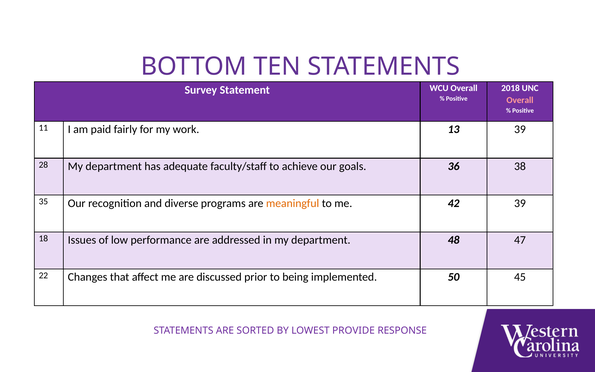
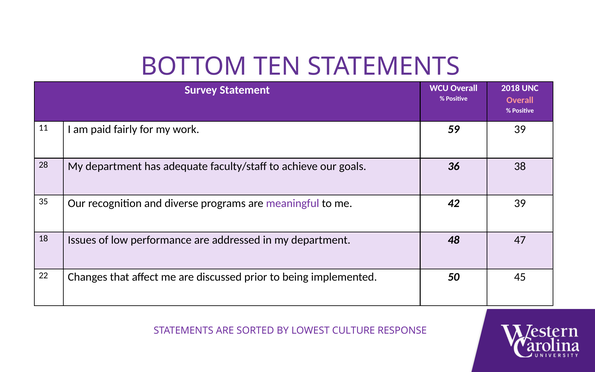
13: 13 -> 59 (454, 129)
meaningful colour: orange -> purple (293, 203)
PROVIDE: PROVIDE -> CULTURE (354, 331)
